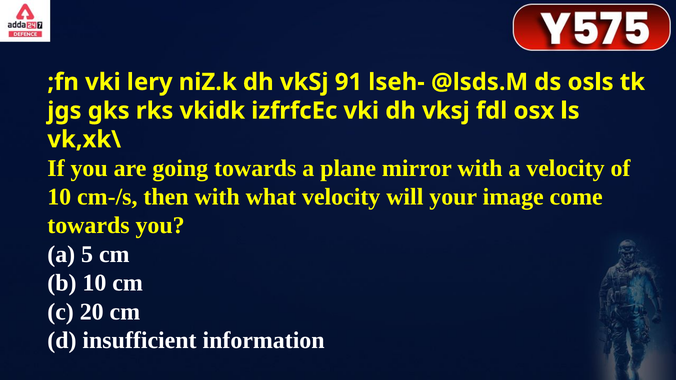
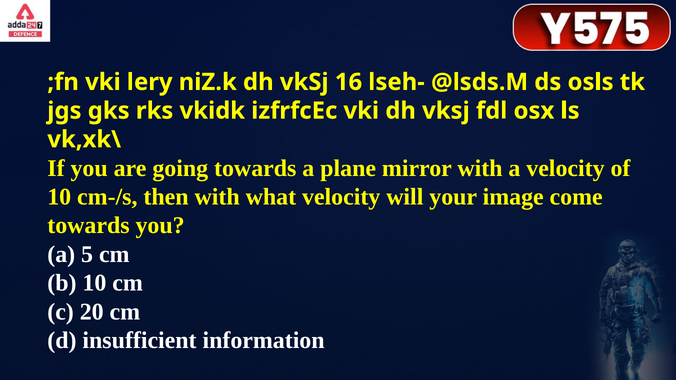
91: 91 -> 16 (348, 82)
